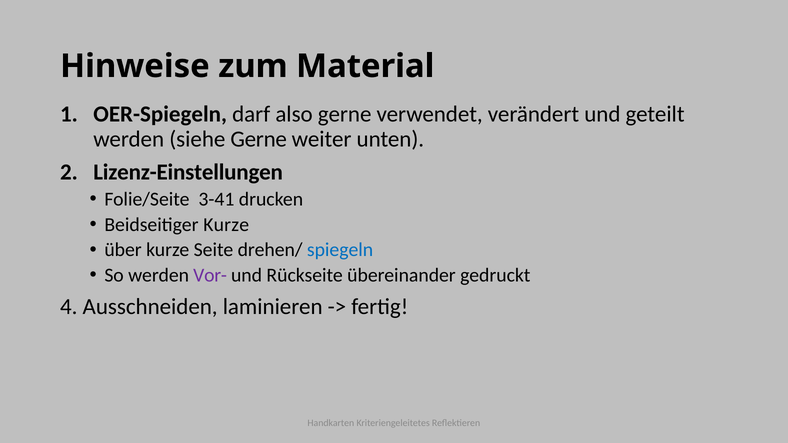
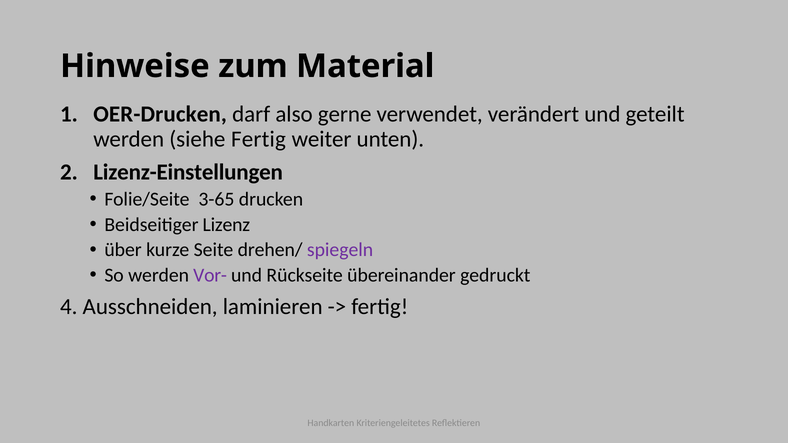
OER-Spiegeln: OER-Spiegeln -> OER-Drucken (160, 114)
siehe Gerne: Gerne -> Fertig (258, 139)
3-41: 3-41 -> 3-65 (216, 199)
Beidseitiger Kurze: Kurze -> Lizenz (226, 225)
spiegeln colour: blue -> purple (340, 250)
